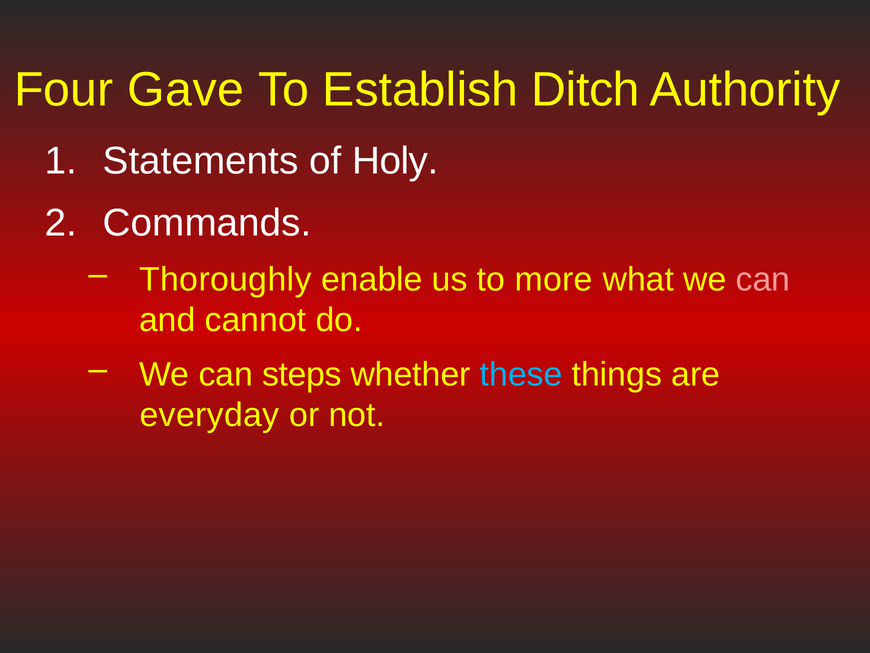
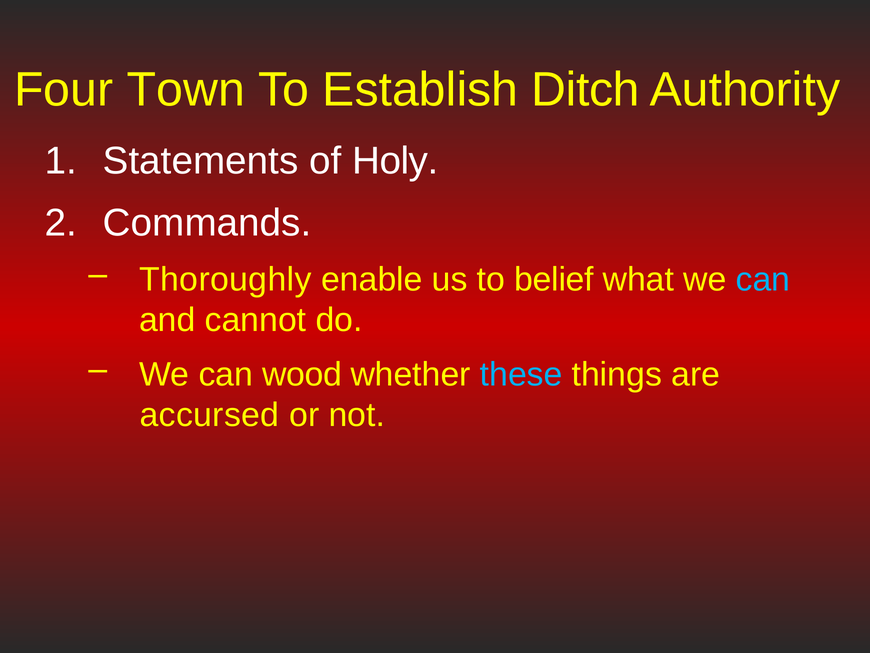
Gave: Gave -> Town (186, 90)
more: more -> belief (554, 279)
can colour: pink -> light blue (763, 279)
steps: steps -> wood (302, 374)
everyday: everyday -> accursed (209, 415)
